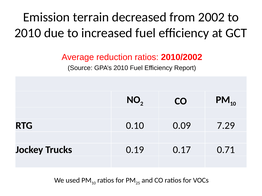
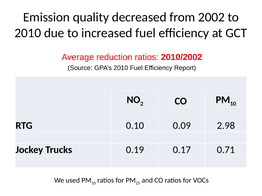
terrain: terrain -> quality (91, 17)
7.29: 7.29 -> 2.98 (226, 126)
